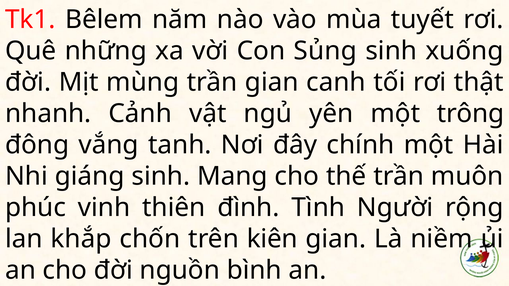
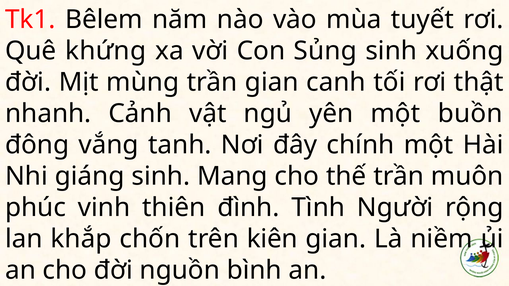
những: những -> khứng (106, 51)
trông: trông -> buồn (470, 114)
